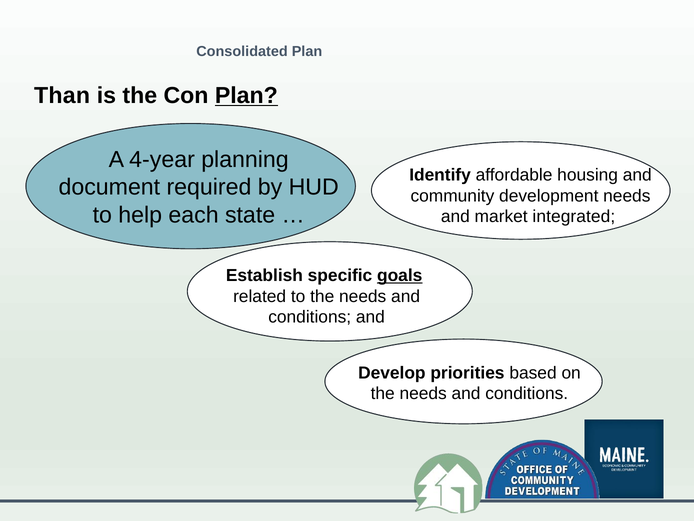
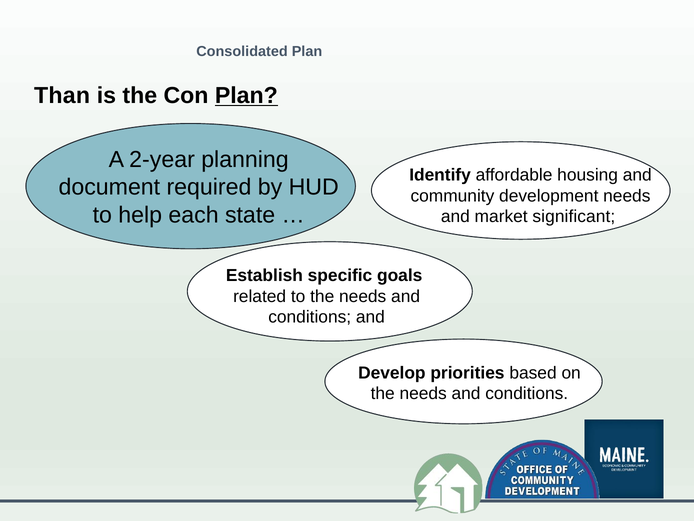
4-year: 4-year -> 2-year (162, 159)
integrated: integrated -> significant (574, 216)
goals underline: present -> none (400, 275)
